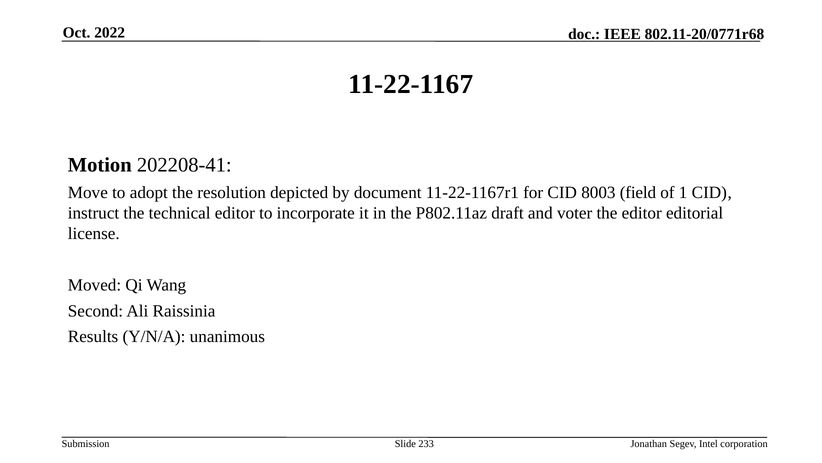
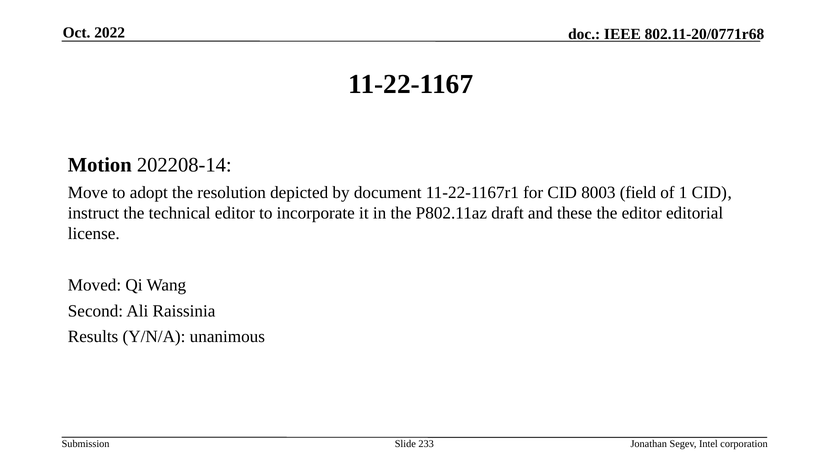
202208-41: 202208-41 -> 202208-14 (184, 165)
voter: voter -> these (575, 213)
